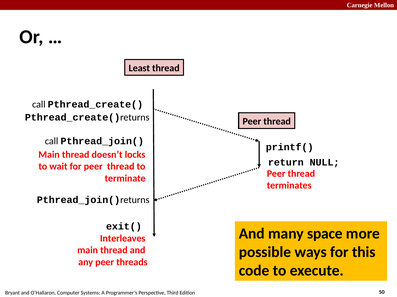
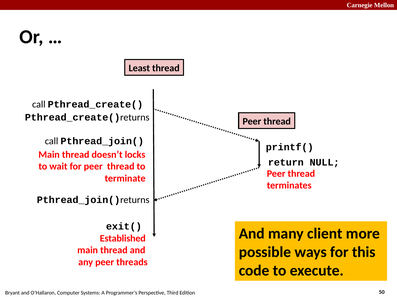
space: space -> client (325, 234)
Interleaves: Interleaves -> Established (123, 239)
